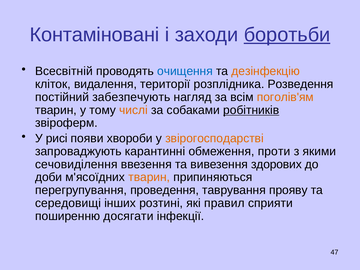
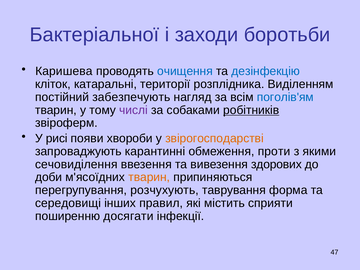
Контаміновані: Контаміновані -> Бактеріальної (94, 35)
боротьби underline: present -> none (287, 35)
Всесвітній: Всесвітній -> Каришева (64, 71)
дезінфекцію colour: orange -> blue (266, 71)
видалення: видалення -> катаральні (105, 84)
Розведення: Розведення -> Виділенням (301, 84)
поголів'ям colour: orange -> blue (285, 97)
числі colour: orange -> purple (134, 110)
проведення: проведення -> розчухують (165, 190)
прояву: прояву -> форма (288, 190)
розтині: розтині -> правил (161, 203)
правил: правил -> містить (225, 203)
